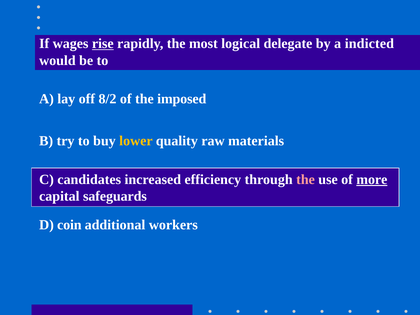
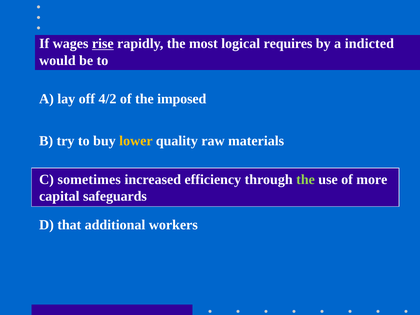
delegate: delegate -> requires (288, 44)
8/2: 8/2 -> 4/2 (107, 99)
candidates: candidates -> sometimes (89, 179)
the colour: pink -> light green (306, 179)
more underline: present -> none (372, 179)
coin: coin -> that (69, 225)
